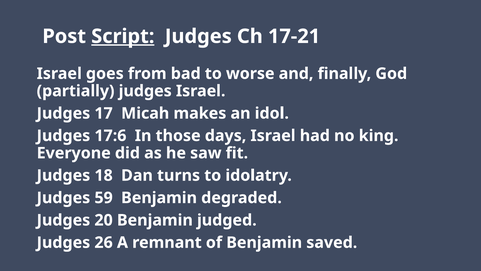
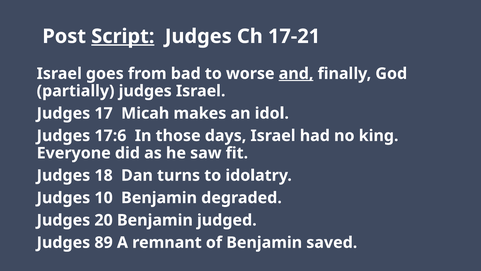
and underline: none -> present (296, 74)
59: 59 -> 10 (104, 198)
26: 26 -> 89 (104, 242)
